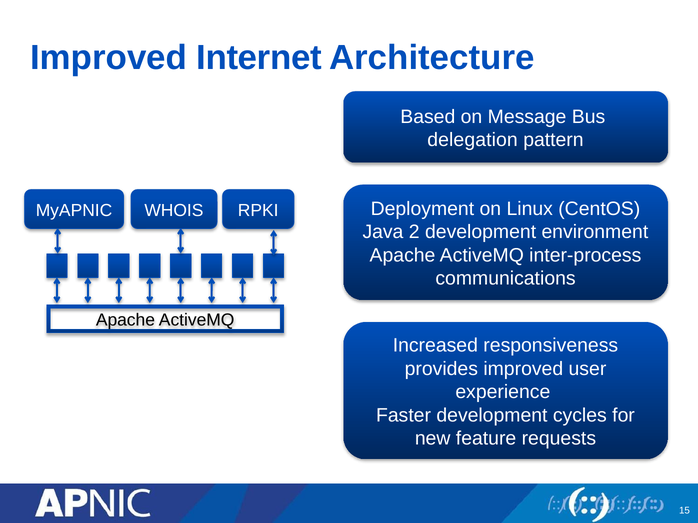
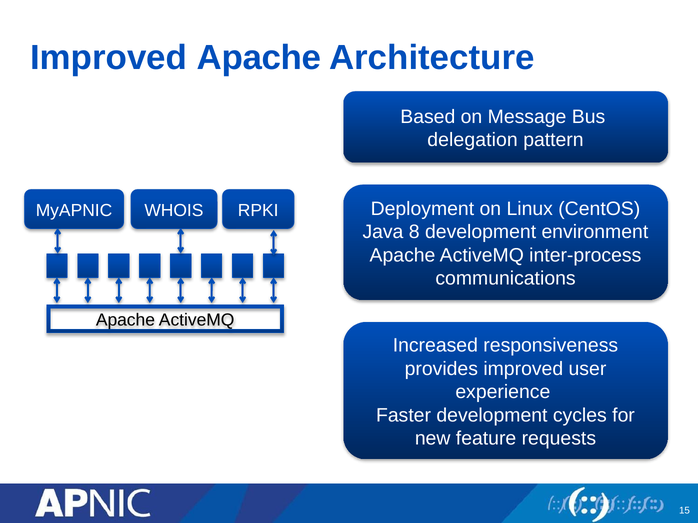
Improved Internet: Internet -> Apache (259, 58)
2: 2 -> 8 (414, 232)
